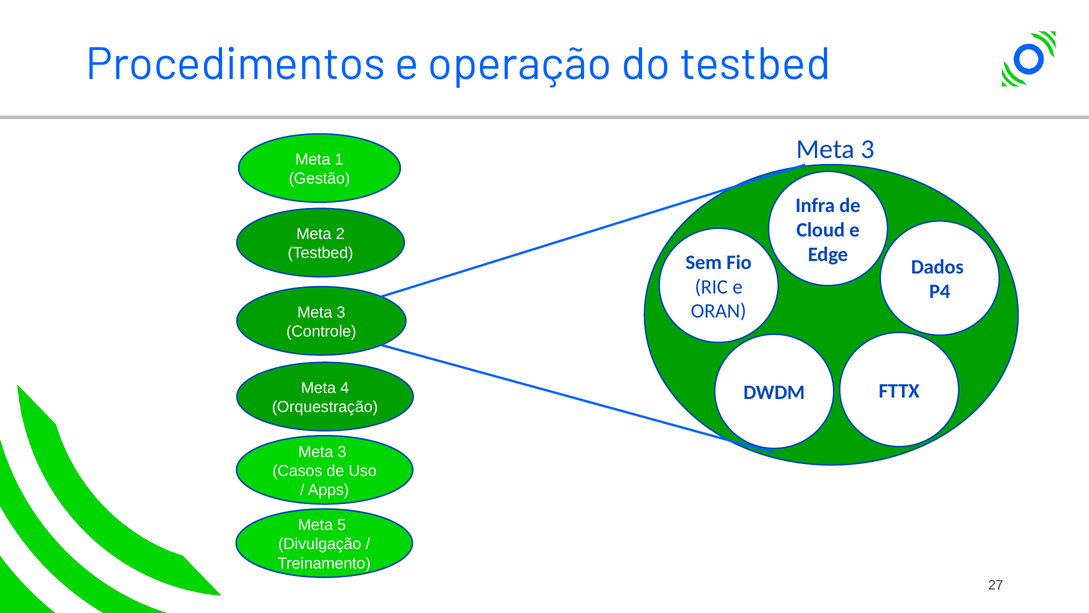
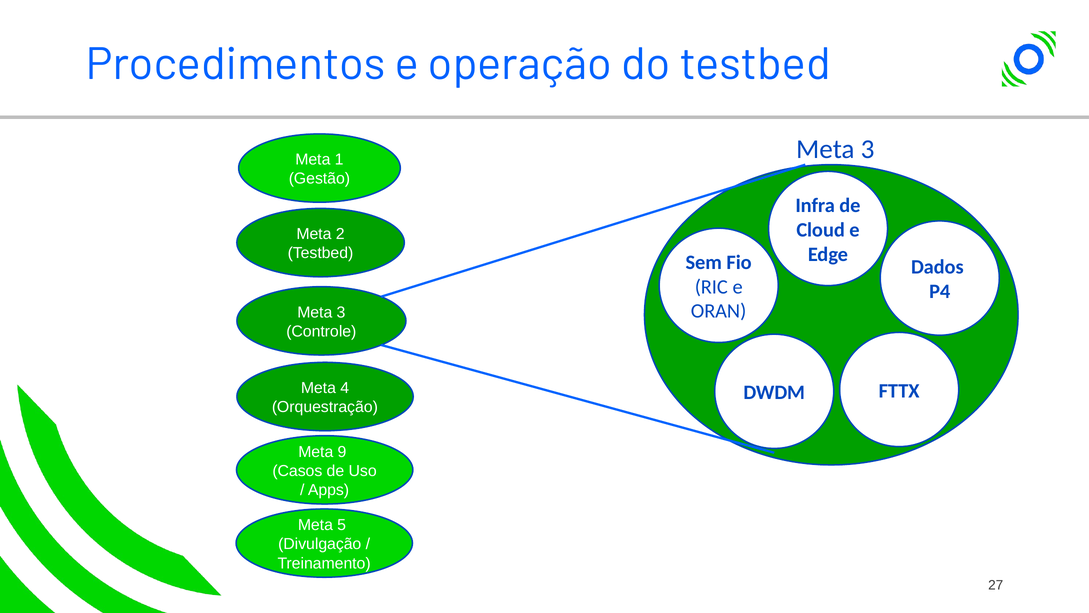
3: 3 -> 9 (342, 452)
